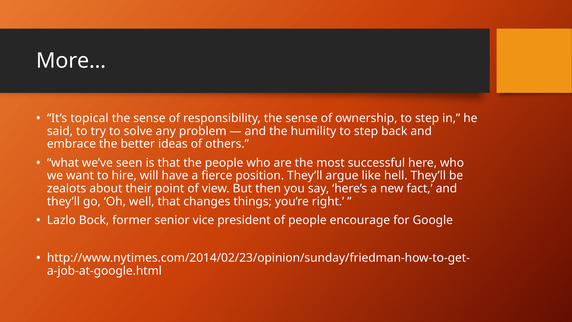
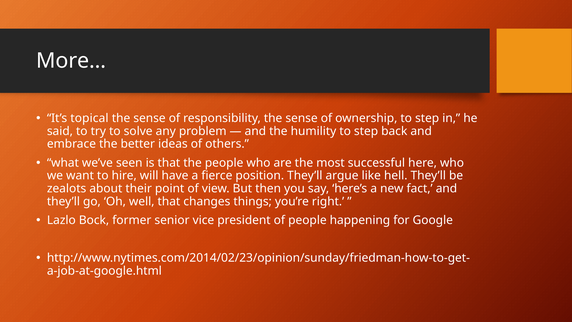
encourage: encourage -> happening (360, 220)
